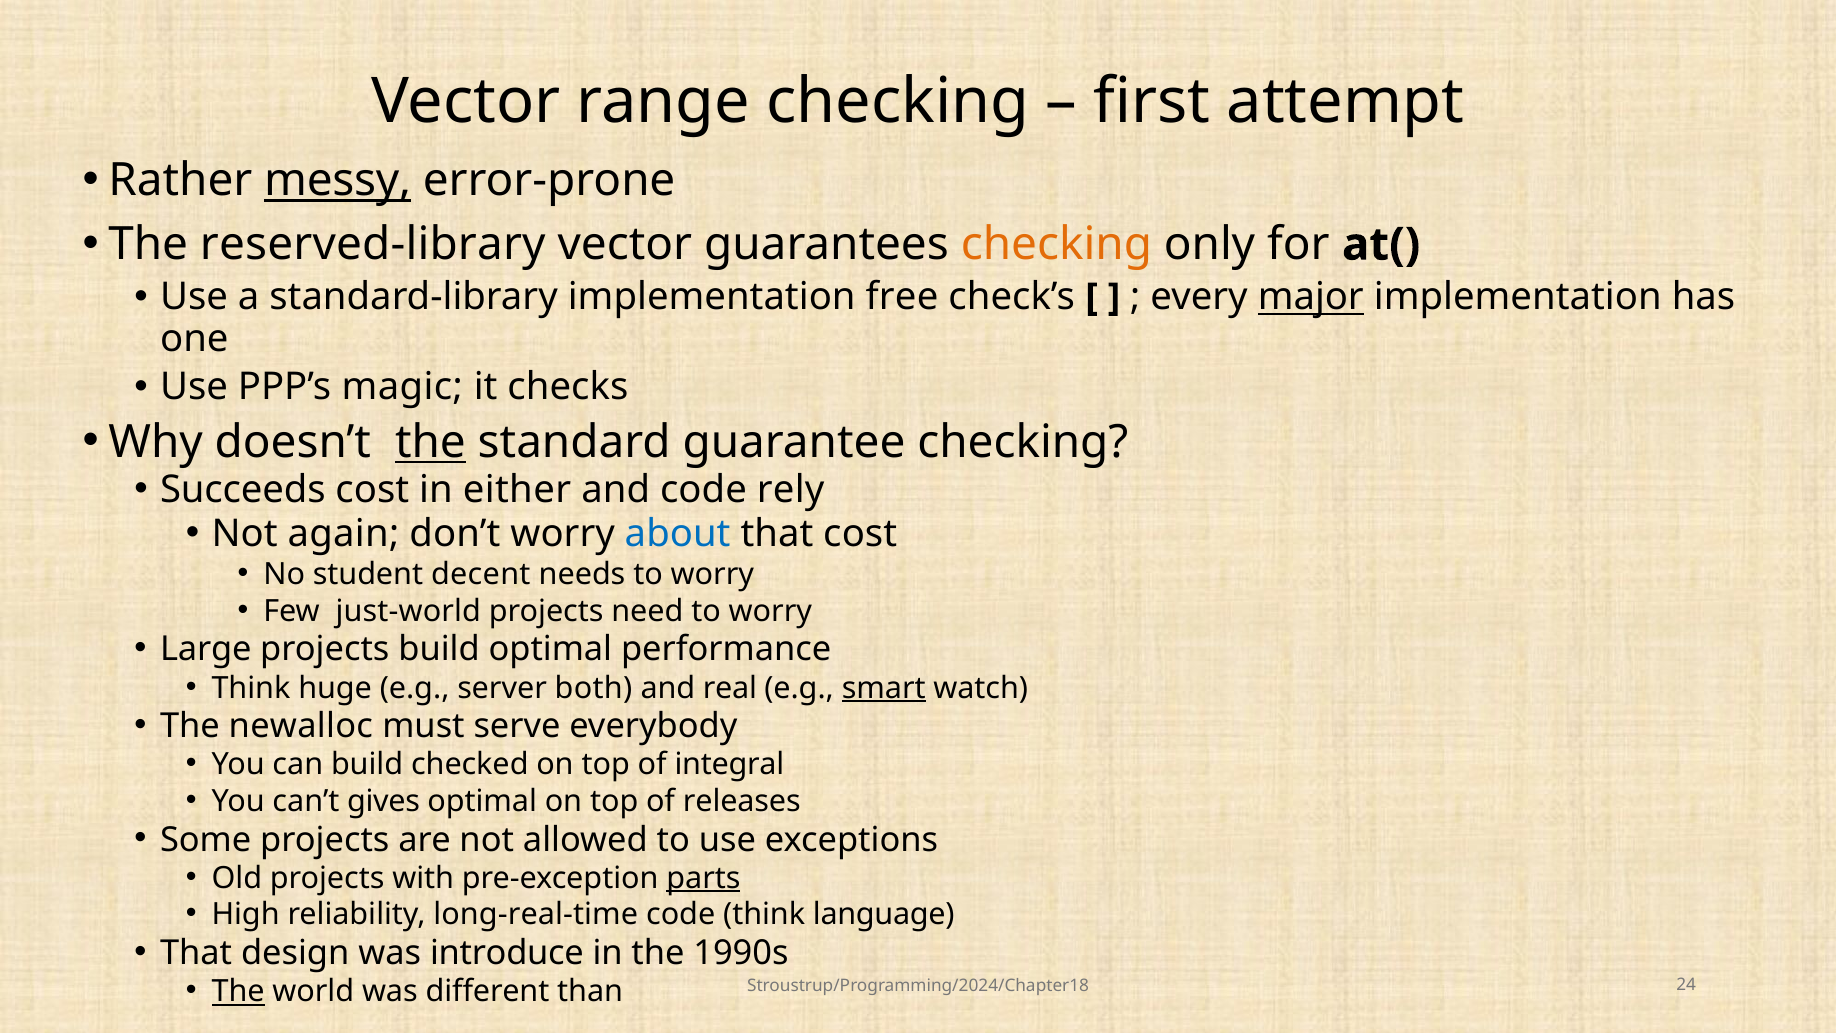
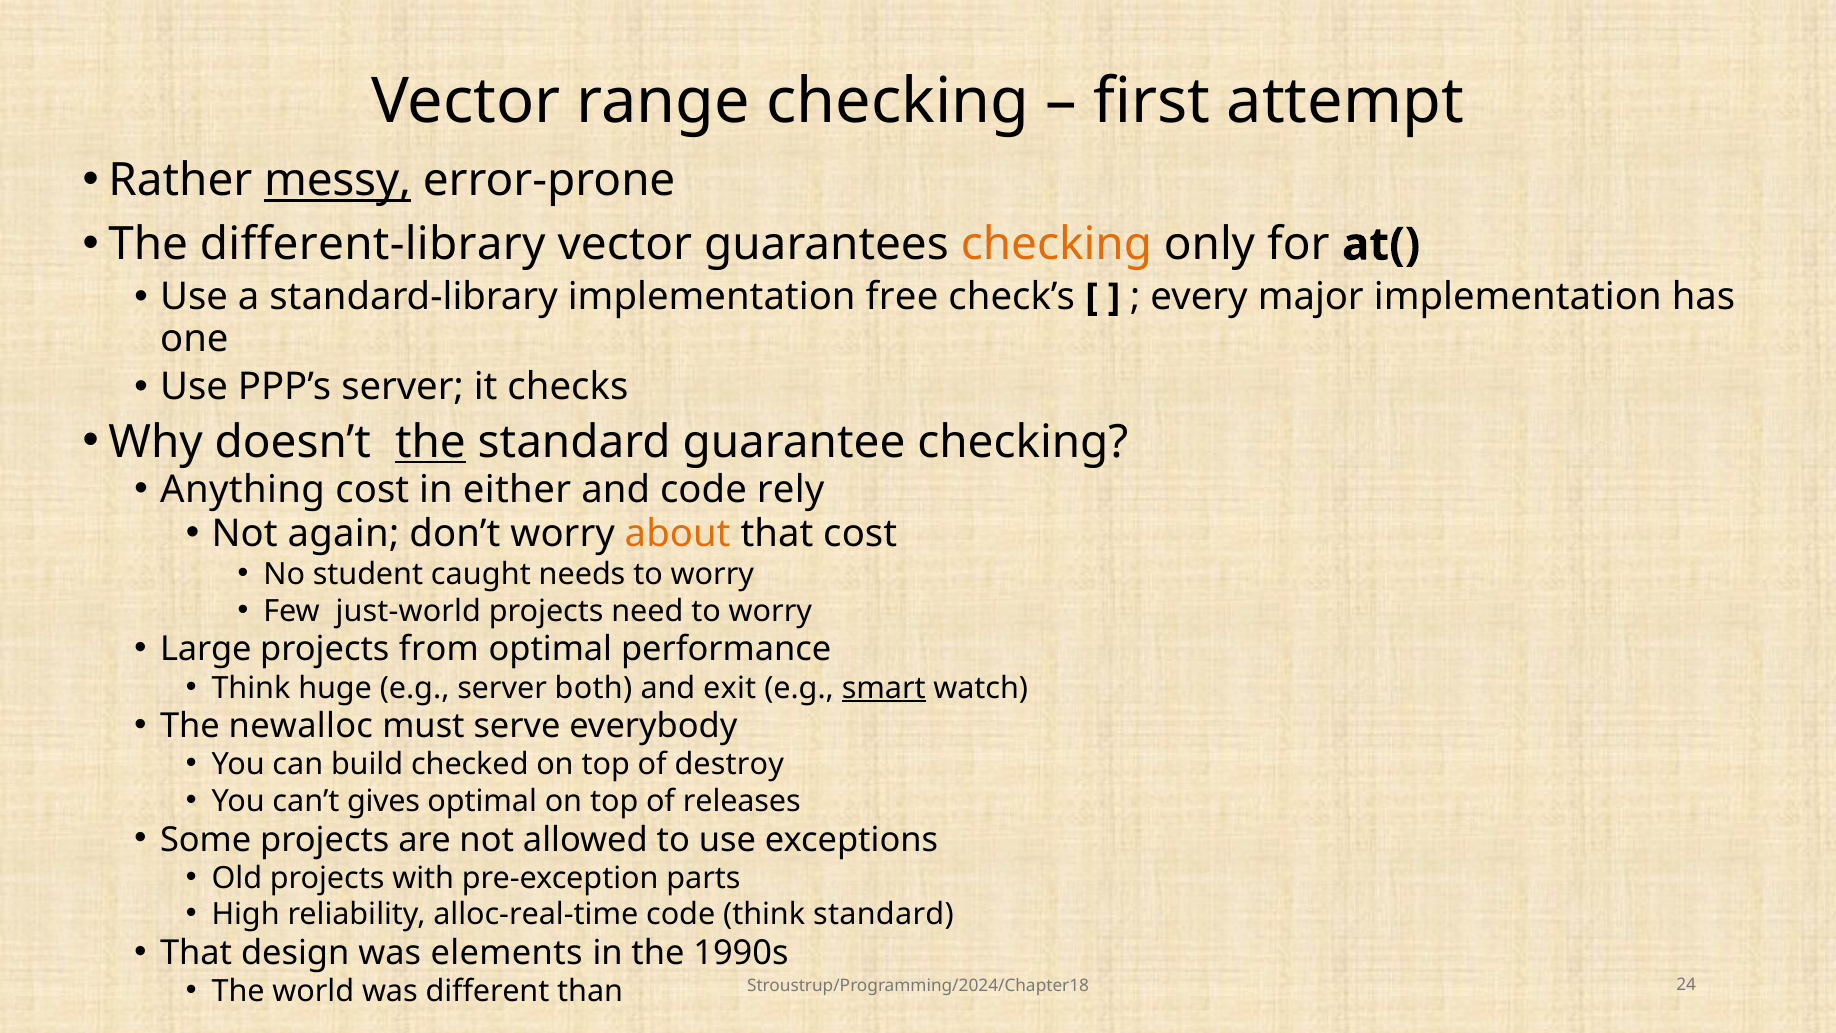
reserved-library: reserved-library -> different-library (373, 245)
major underline: present -> none (1311, 297)
PPP’s magic: magic -> server (403, 387)
Succeeds: Succeeds -> Anything (243, 490)
about colour: blue -> orange (678, 534)
decent: decent -> caught (481, 575)
projects build: build -> from (439, 649)
real: real -> exit (730, 688)
integral: integral -> destroy (729, 765)
parts underline: present -> none (703, 878)
long-real-time: long-real-time -> alloc-real-time (536, 914)
think language: language -> standard (883, 914)
introduce: introduce -> elements (507, 953)
The underline: present -> none (238, 991)
